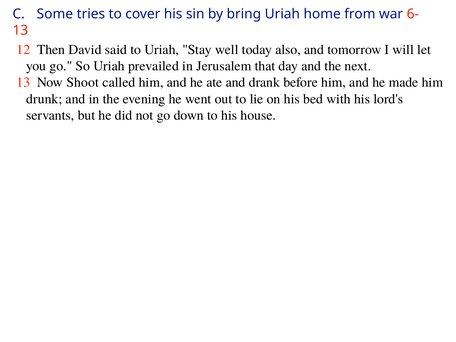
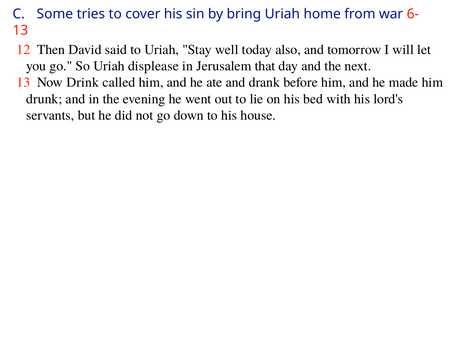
prevailed: prevailed -> displease (153, 66)
Shoot: Shoot -> Drink (83, 82)
